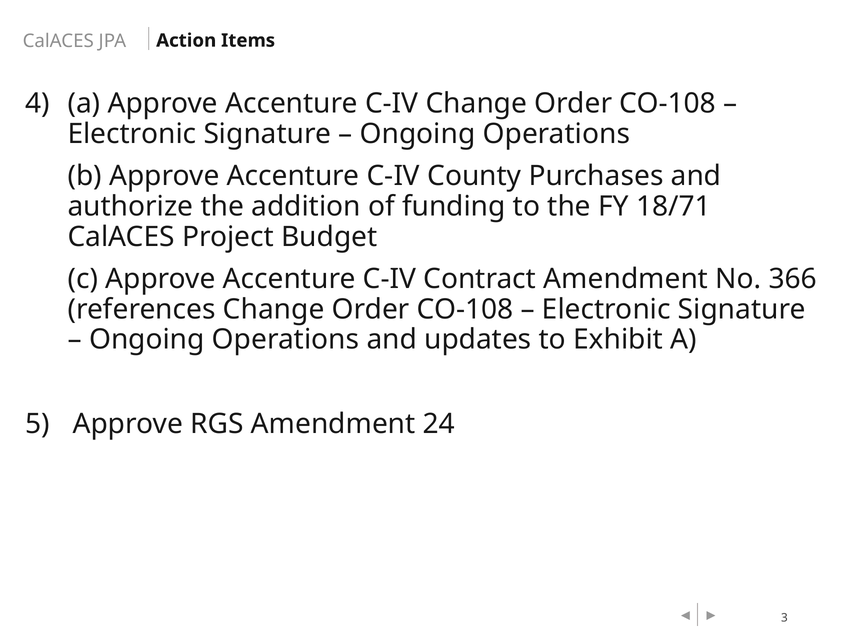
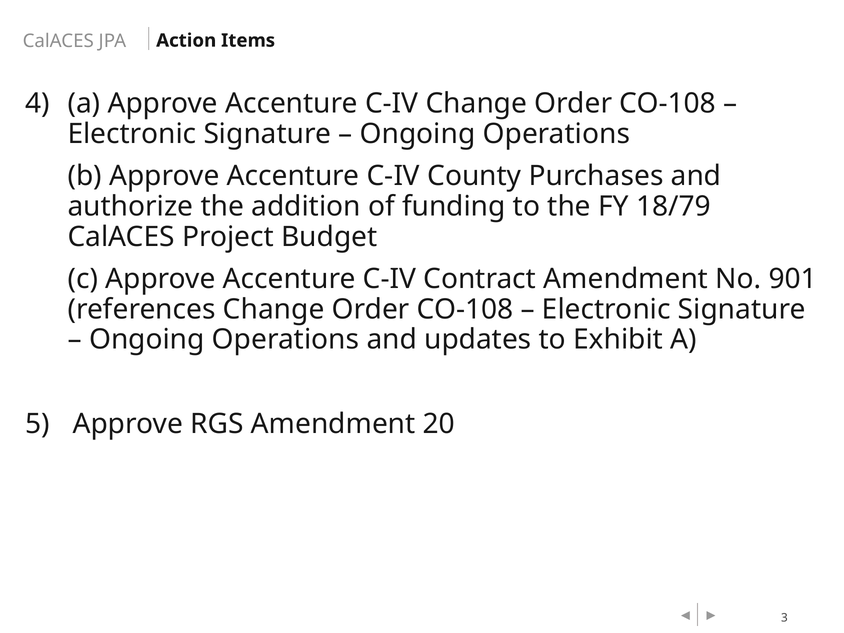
18/71: 18/71 -> 18/79 (673, 206)
366: 366 -> 901 (793, 279)
24: 24 -> 20 (439, 424)
